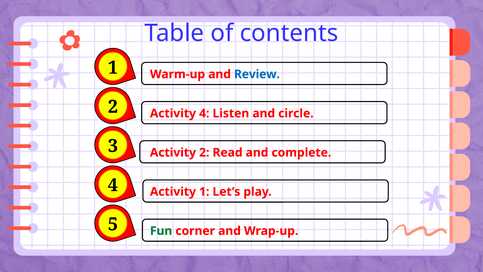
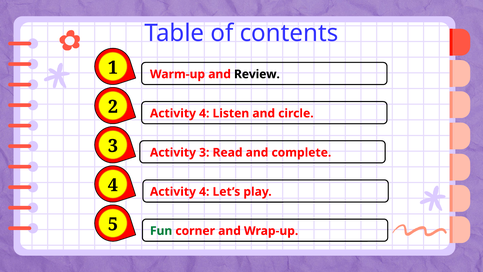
Review colour: blue -> black (257, 74)
Activity 2: 2 -> 3 (204, 152)
1: 1 -> 4 (204, 192)
